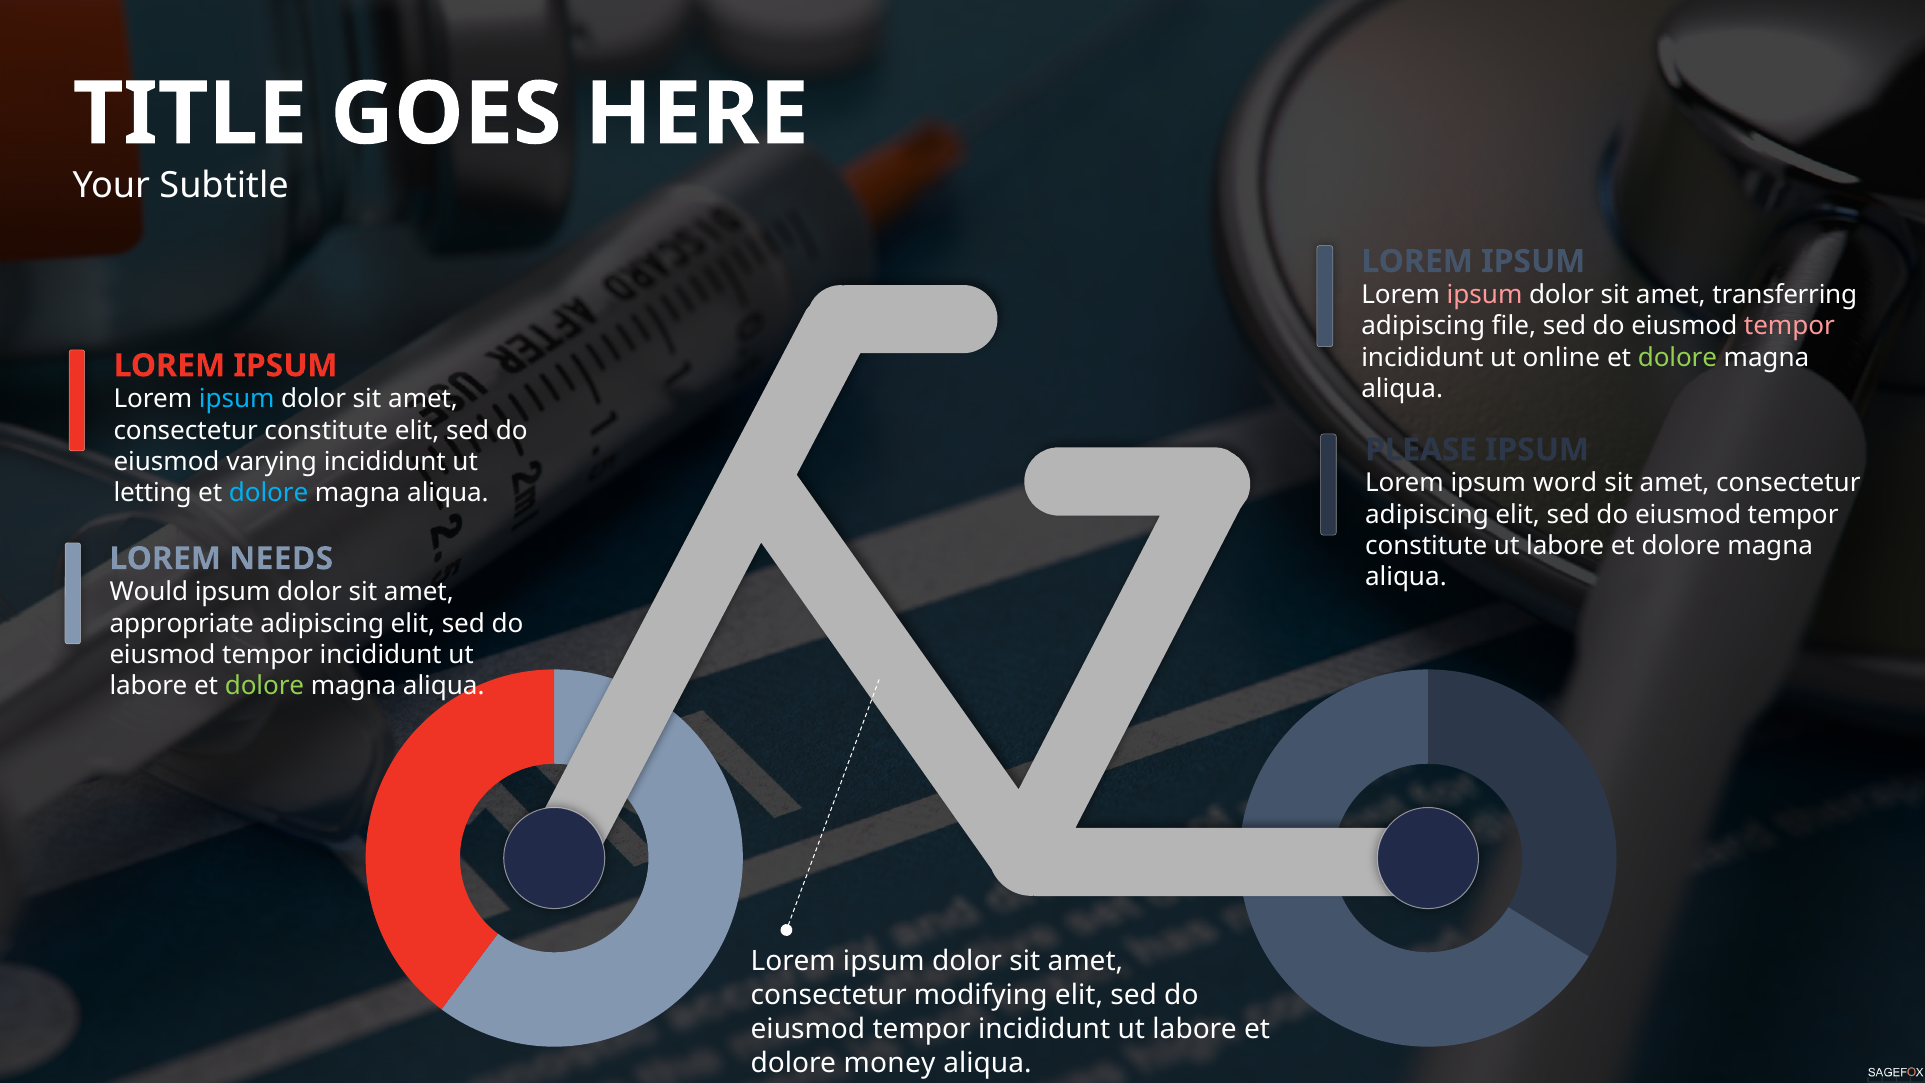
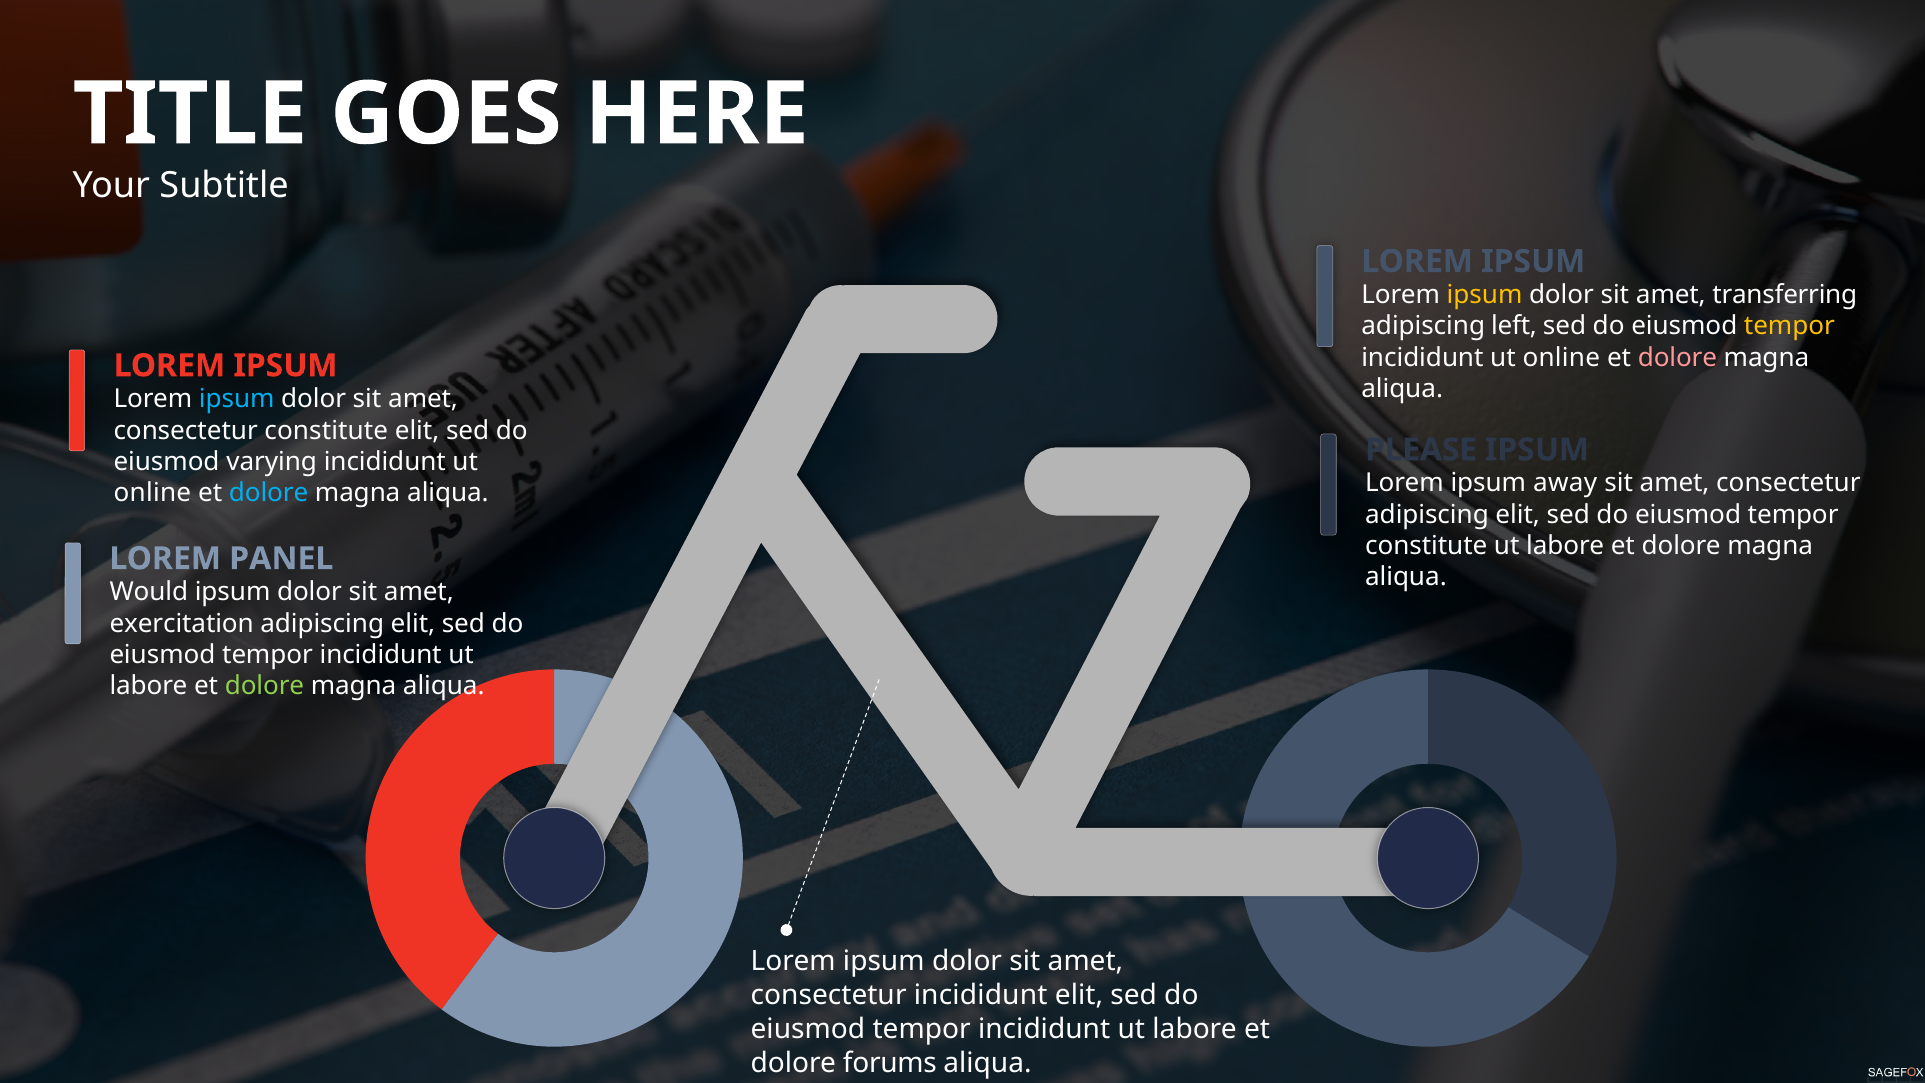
ipsum colour: pink -> yellow (1485, 295)
file: file -> left (1514, 326)
tempor colour: pink -> yellow (1789, 326)
dolore colour: light green -> pink (1678, 357)
word: word -> away (1565, 483)
letting: letting -> online (152, 493)
NEEDS: NEEDS -> PANEL (281, 559)
appropriate: appropriate -> exercitation (182, 623)
consectetur modifying: modifying -> incididunt (981, 995)
money: money -> forums (890, 1063)
